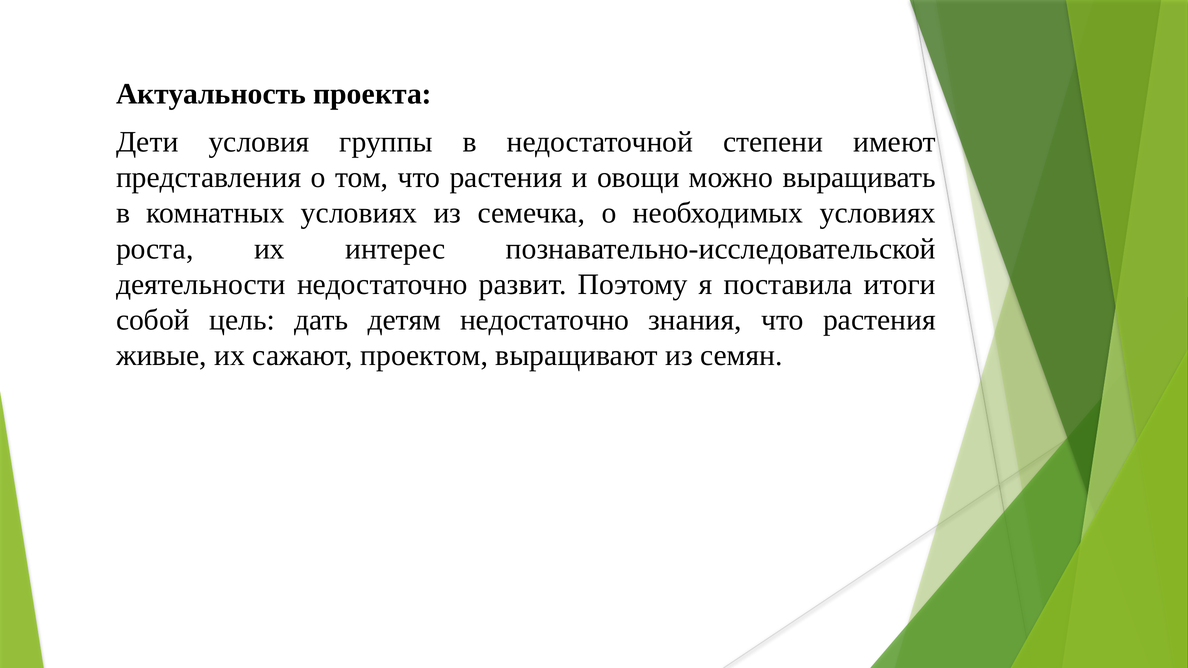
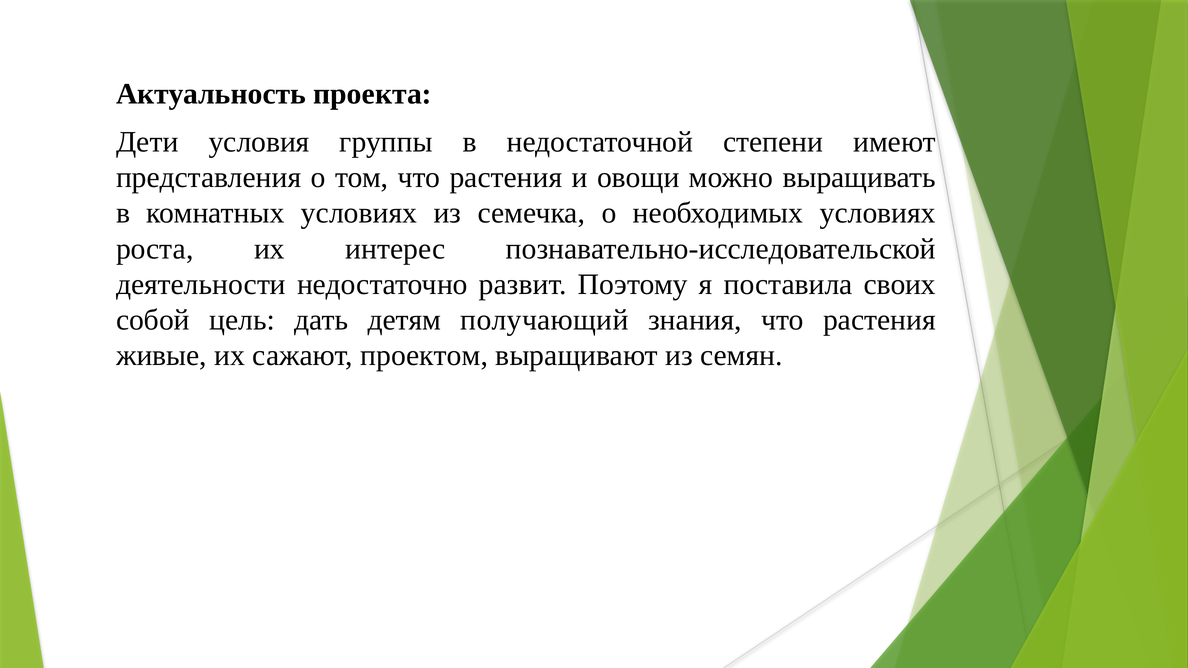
итоги: итоги -> своих (900, 284)
детям недостаточно: недостаточно -> получающий (544, 320)
